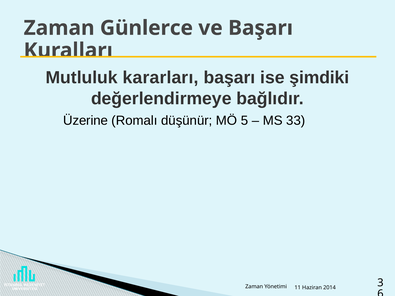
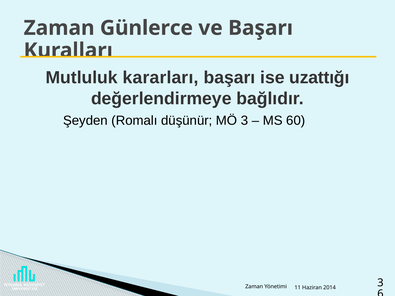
şimdiki: şimdiki -> uzattığı (319, 78)
Üzerine: Üzerine -> Şeyden (85, 121)
MÖ 5: 5 -> 3 (245, 121)
33: 33 -> 60 (296, 121)
